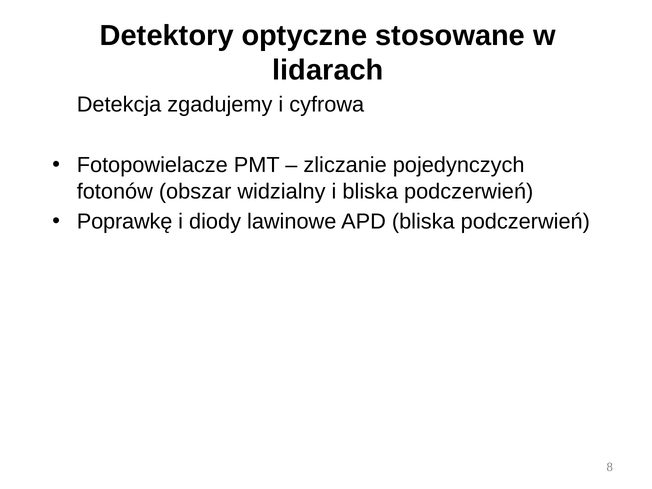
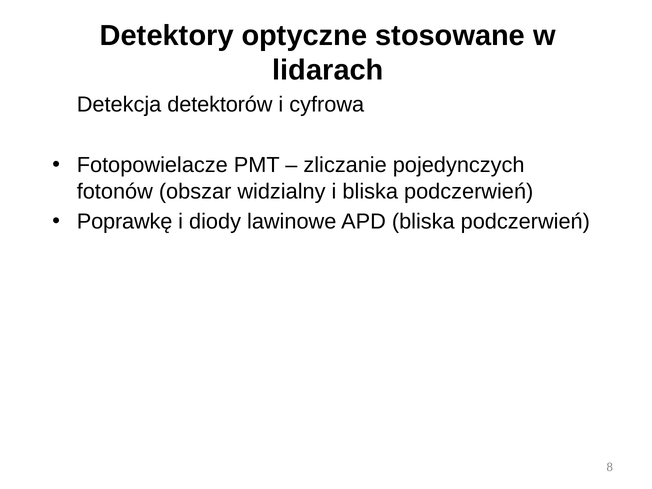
zgadujemy: zgadujemy -> detektorów (220, 104)
